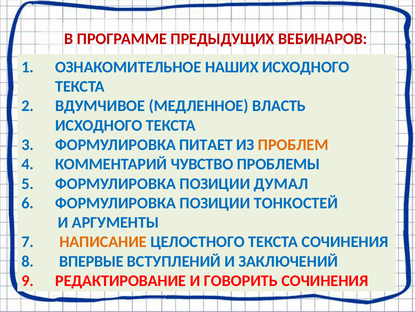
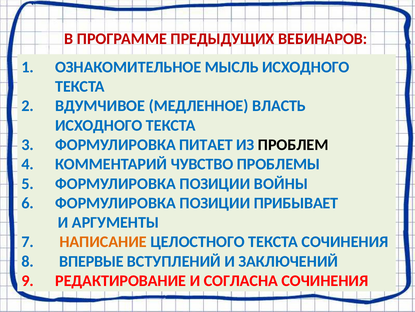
НАШИХ: НАШИХ -> МЫСЛЬ (232, 67)
ПРОБЛЕМ colour: orange -> black (293, 144)
ДУМАЛ: ДУМАЛ -> ВОЙНЫ (281, 183)
ТОНКОСТЕЙ: ТОНКОСТЕЙ -> ПРИБЫВАЕТ (296, 203)
ГОВОРИТЬ: ГОВОРИТЬ -> СОГЛАСНА (241, 280)
